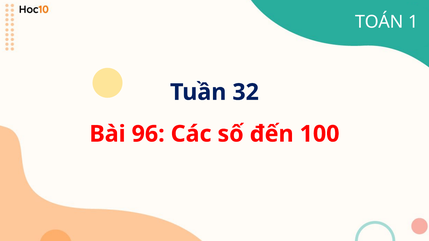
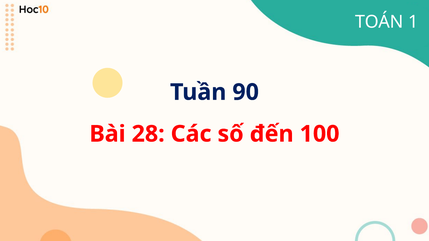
32: 32 -> 90 (246, 92)
96: 96 -> 28 (148, 134)
